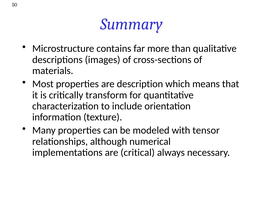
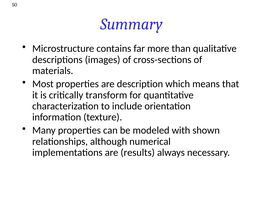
tensor: tensor -> shown (206, 130)
critical: critical -> results (138, 152)
